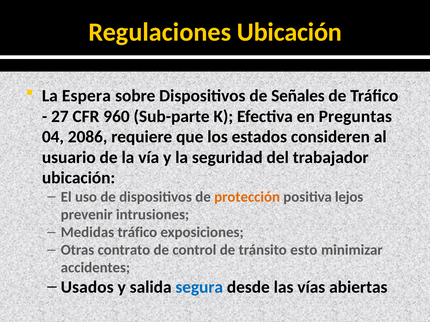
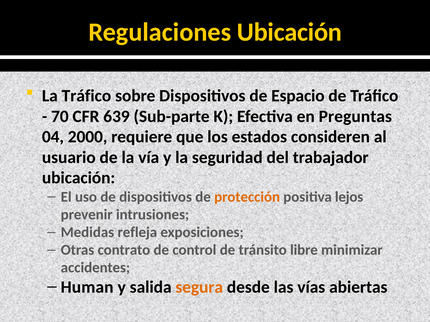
La Espera: Espera -> Tráfico (86, 96)
Señales: Señales -> Espacio (298, 96)
27: 27 -> 70 (60, 117)
960: 960 -> 639 (116, 117)
2086: 2086 -> 2000 (88, 137)
Medidas tráfico: tráfico -> refleja (137, 233)
esto: esto -> libre (304, 250)
Usados: Usados -> Human (87, 287)
segura colour: blue -> orange (199, 287)
